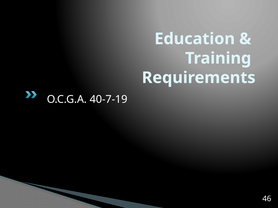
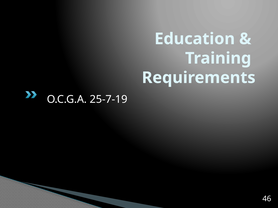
40-7-19: 40-7-19 -> 25-7-19 (109, 100)
